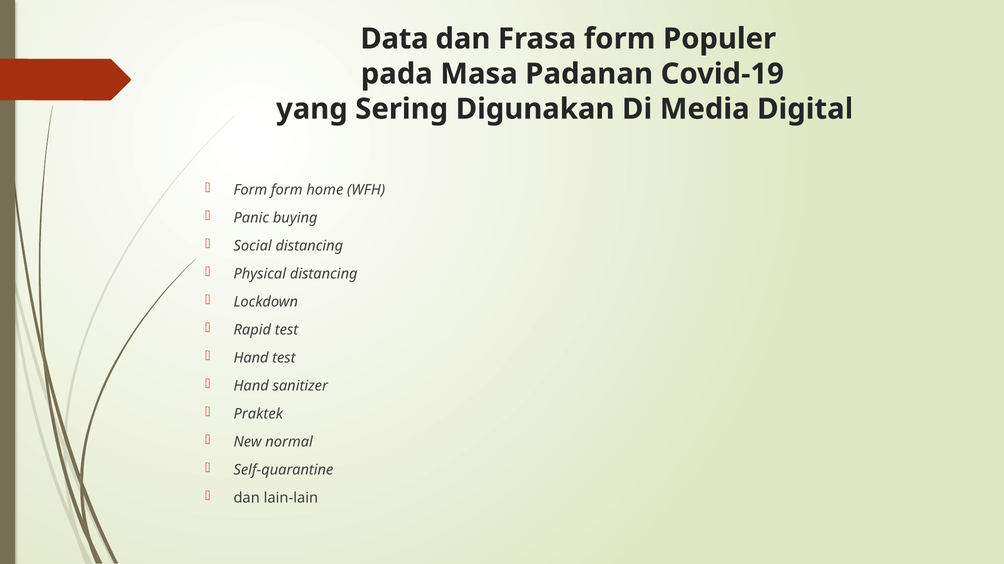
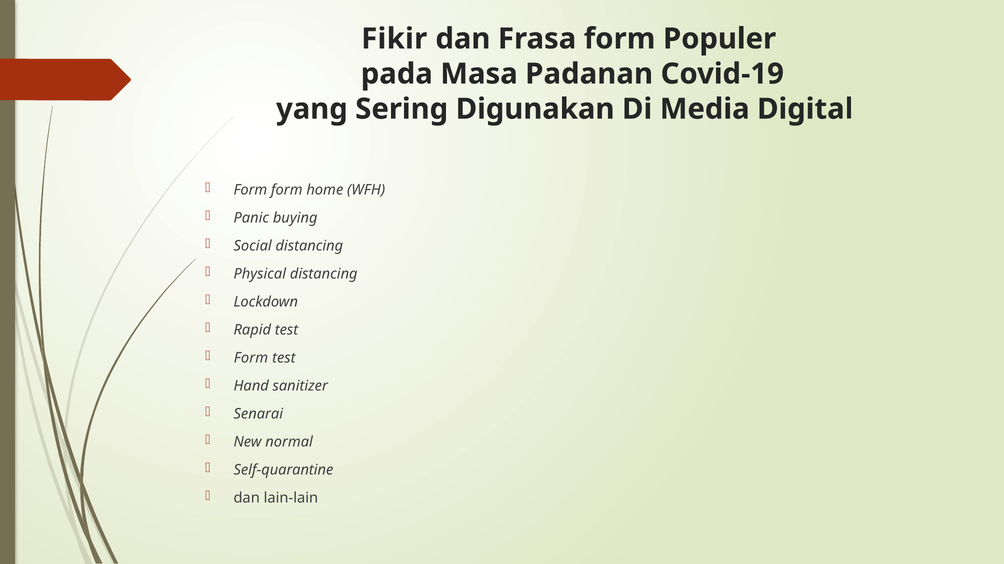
Data: Data -> Fikir (394, 39)
Hand: Hand -> Form (251, 358)
Praktek: Praktek -> Senarai (258, 414)
